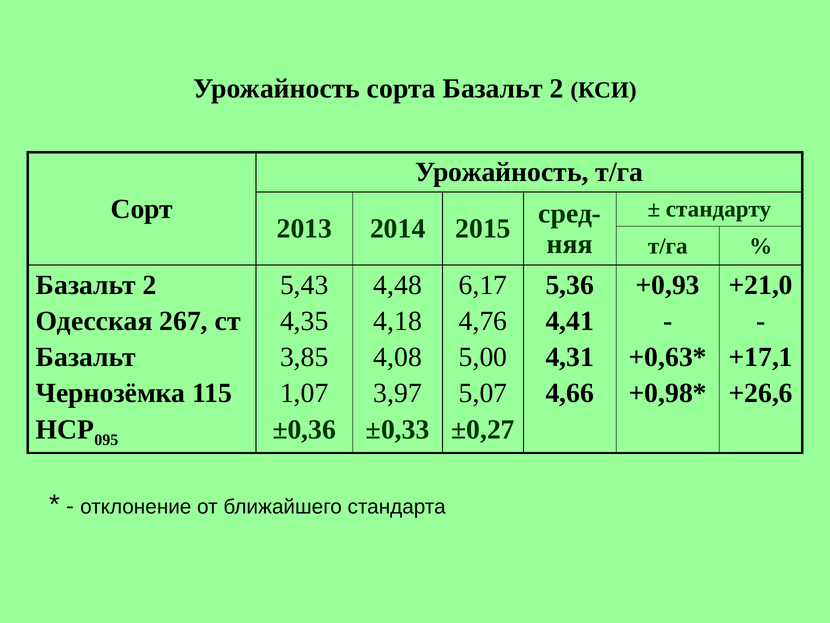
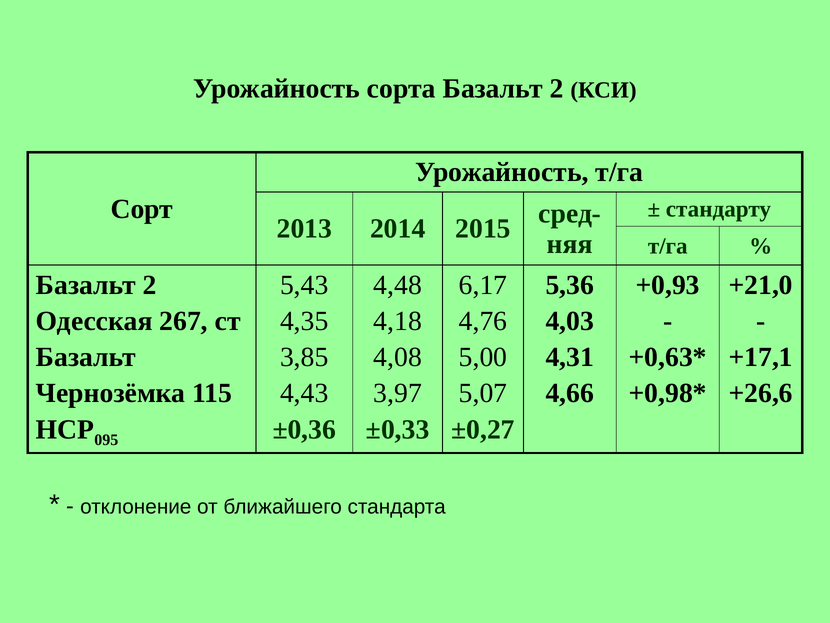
4,41: 4,41 -> 4,03 (570, 321)
1,07: 1,07 -> 4,43 (304, 393)
